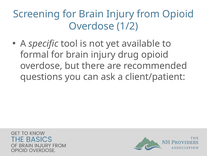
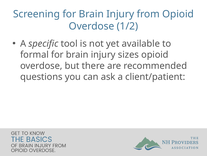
drug: drug -> sizes (128, 54)
